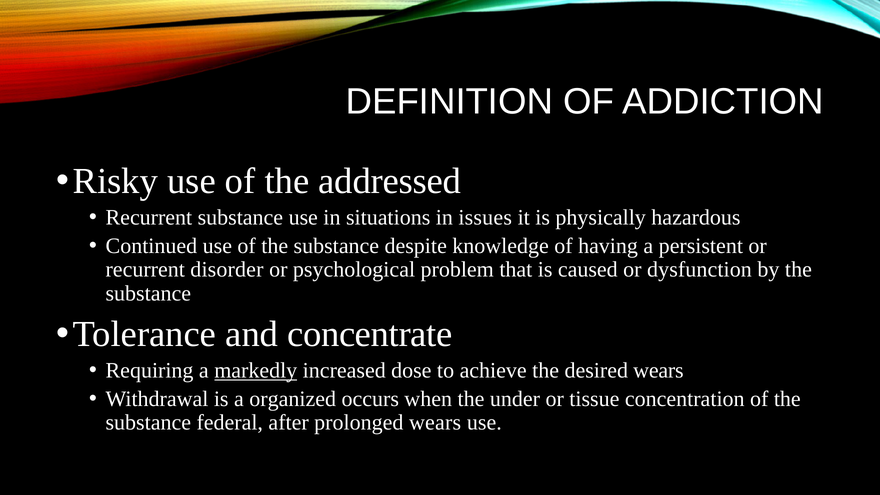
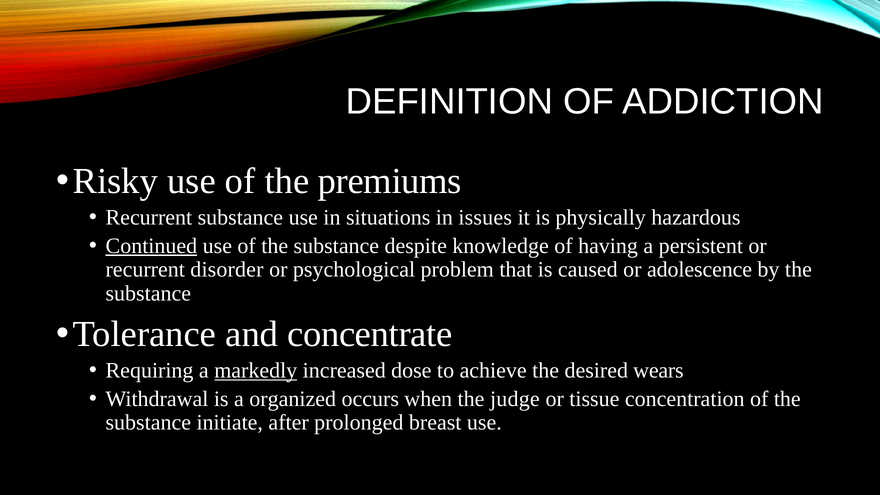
addressed: addressed -> premiums (390, 181)
Continued underline: none -> present (151, 246)
dysfunction: dysfunction -> adolescence (700, 270)
under: under -> judge (515, 399)
federal: federal -> initiate (230, 423)
prolonged wears: wears -> breast (435, 423)
